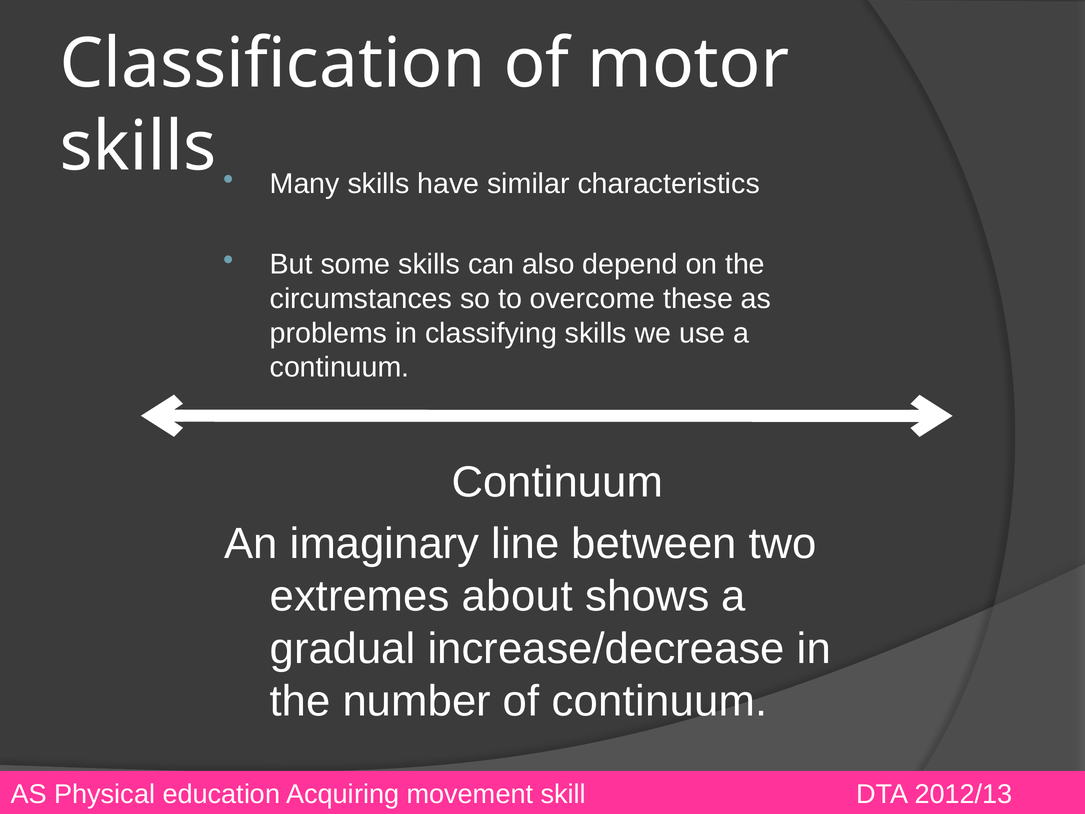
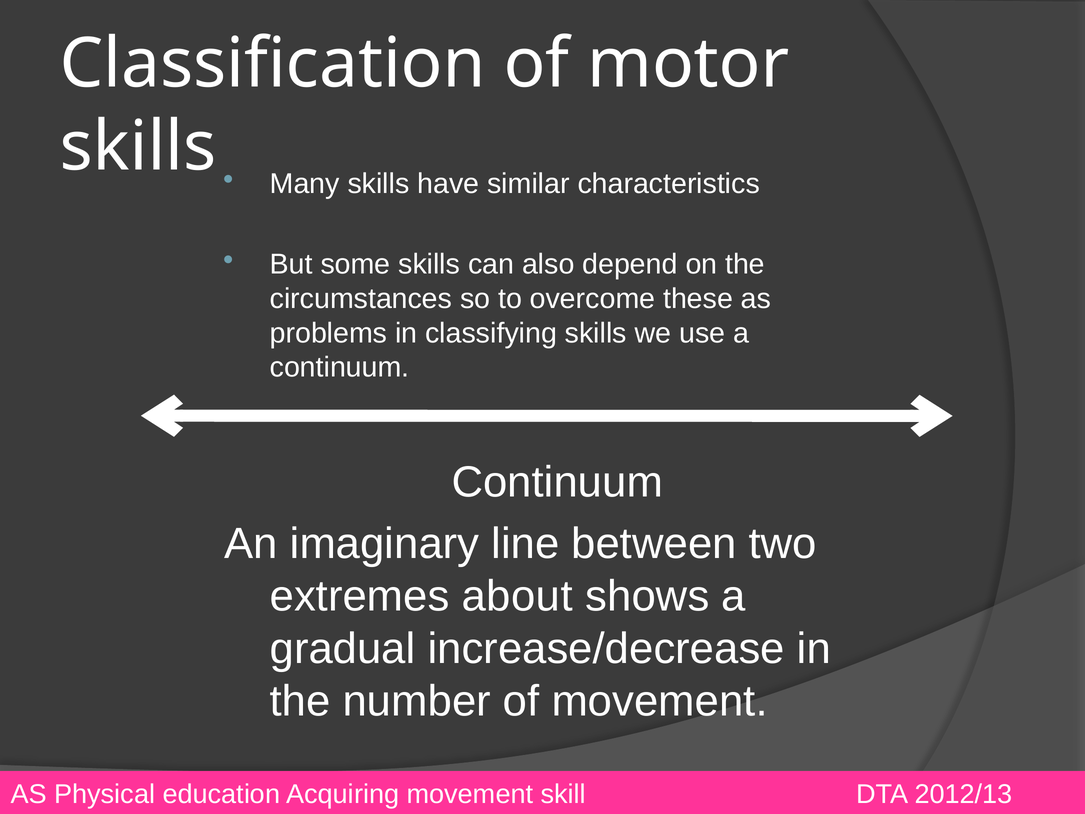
of continuum: continuum -> movement (660, 701)
